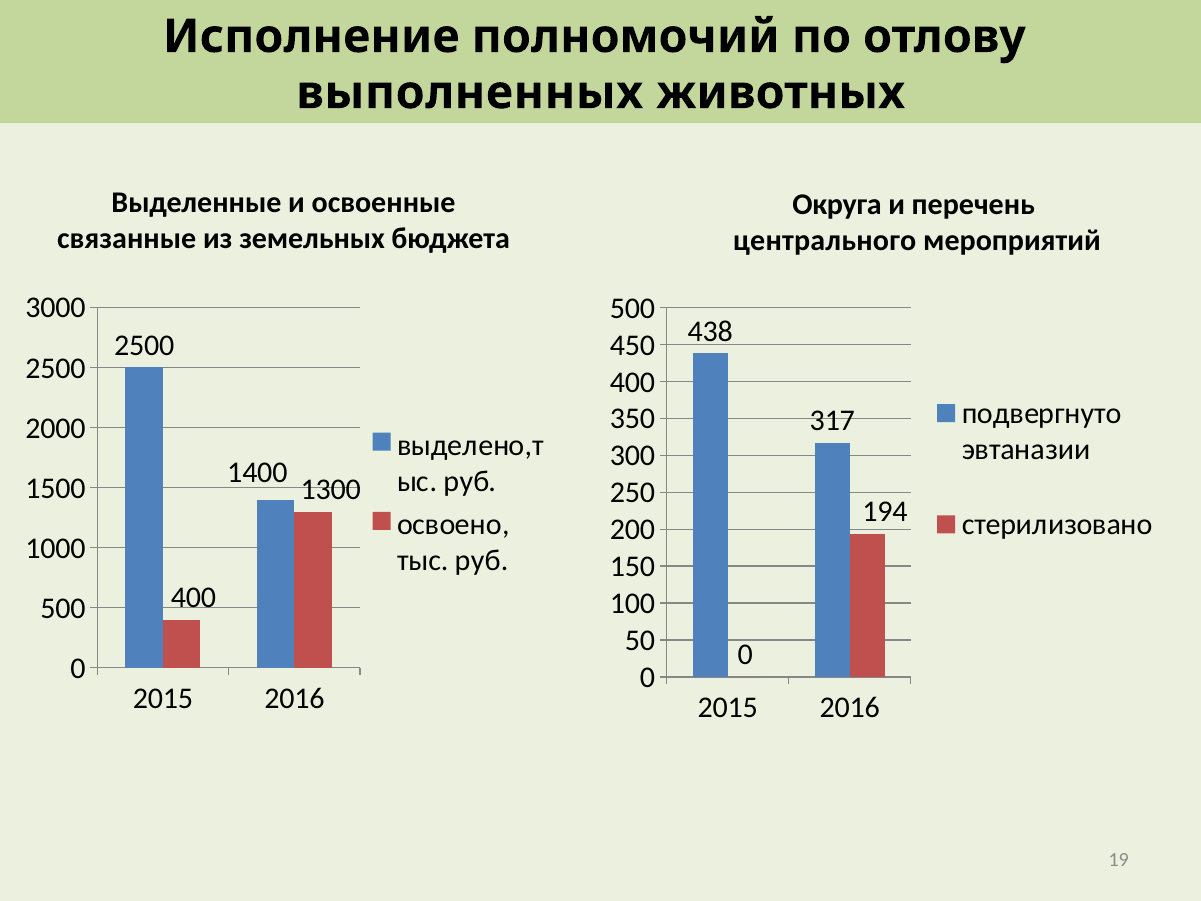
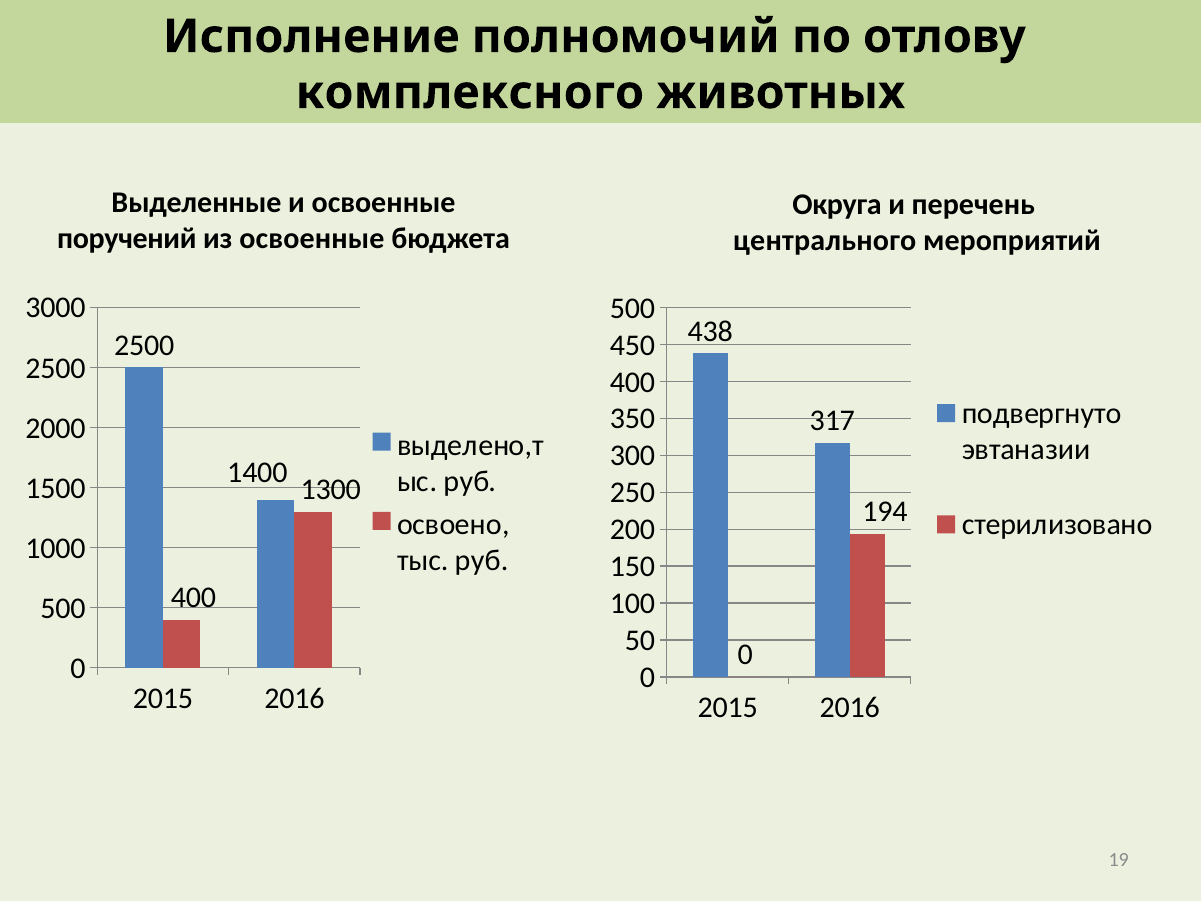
выполненных: выполненных -> комплексного (470, 93)
связанные: связанные -> поручений (127, 238)
из земельных: земельных -> освоенные (312, 238)
